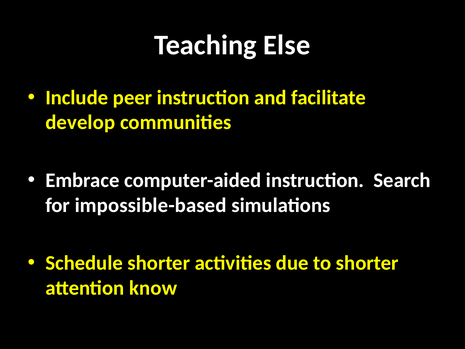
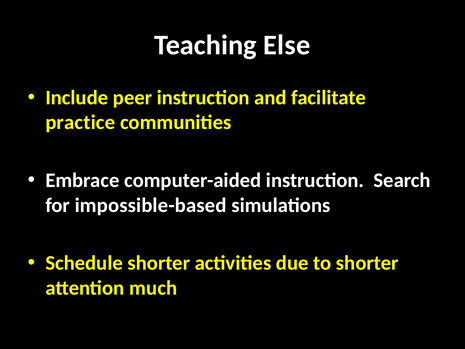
develop: develop -> practice (80, 122)
know: know -> much (153, 288)
